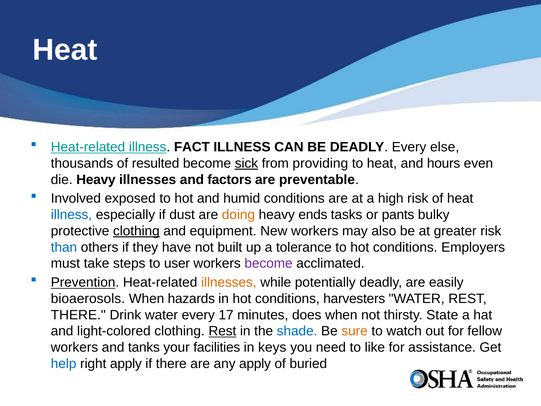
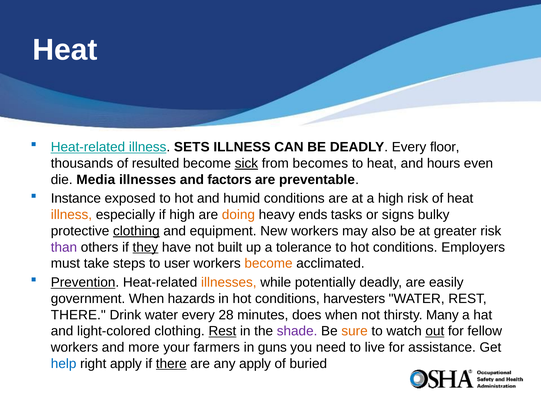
FACT: FACT -> SETS (192, 147)
else: else -> floor (445, 147)
providing: providing -> becomes (320, 163)
die Heavy: Heavy -> Media (96, 179)
Involved: Involved -> Instance (76, 198)
illness colour: blue -> orange (71, 215)
if dust: dust -> high (182, 215)
pants: pants -> signs (398, 215)
than colour: blue -> purple (64, 247)
they underline: none -> present (145, 247)
become colour: purple -> orange (269, 263)
bioaerosols: bioaerosols -> government (88, 298)
17: 17 -> 28 (226, 315)
State: State -> Many (442, 315)
shade colour: blue -> purple (297, 331)
out underline: none -> present (435, 331)
tanks: tanks -> more (144, 347)
facilities: facilities -> farmers (217, 347)
keys: keys -> guns (272, 347)
like: like -> live (375, 347)
there underline: none -> present (171, 363)
